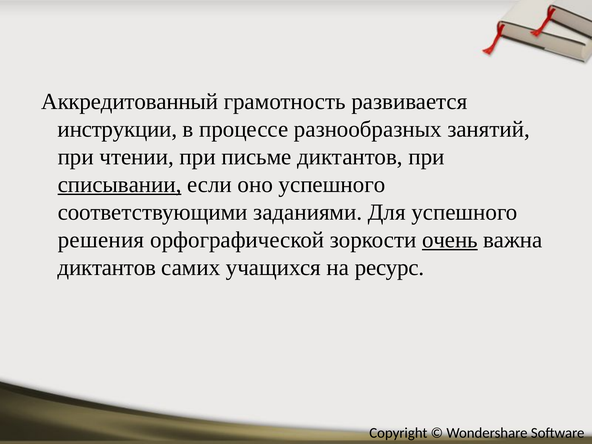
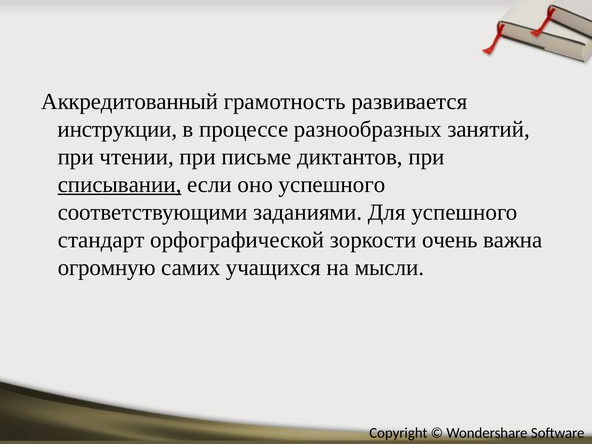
решения: решения -> стандарт (101, 240)
очень underline: present -> none (450, 240)
диктантов: диктантов -> огромную (107, 267)
ресурс: ресурс -> мысли (389, 267)
